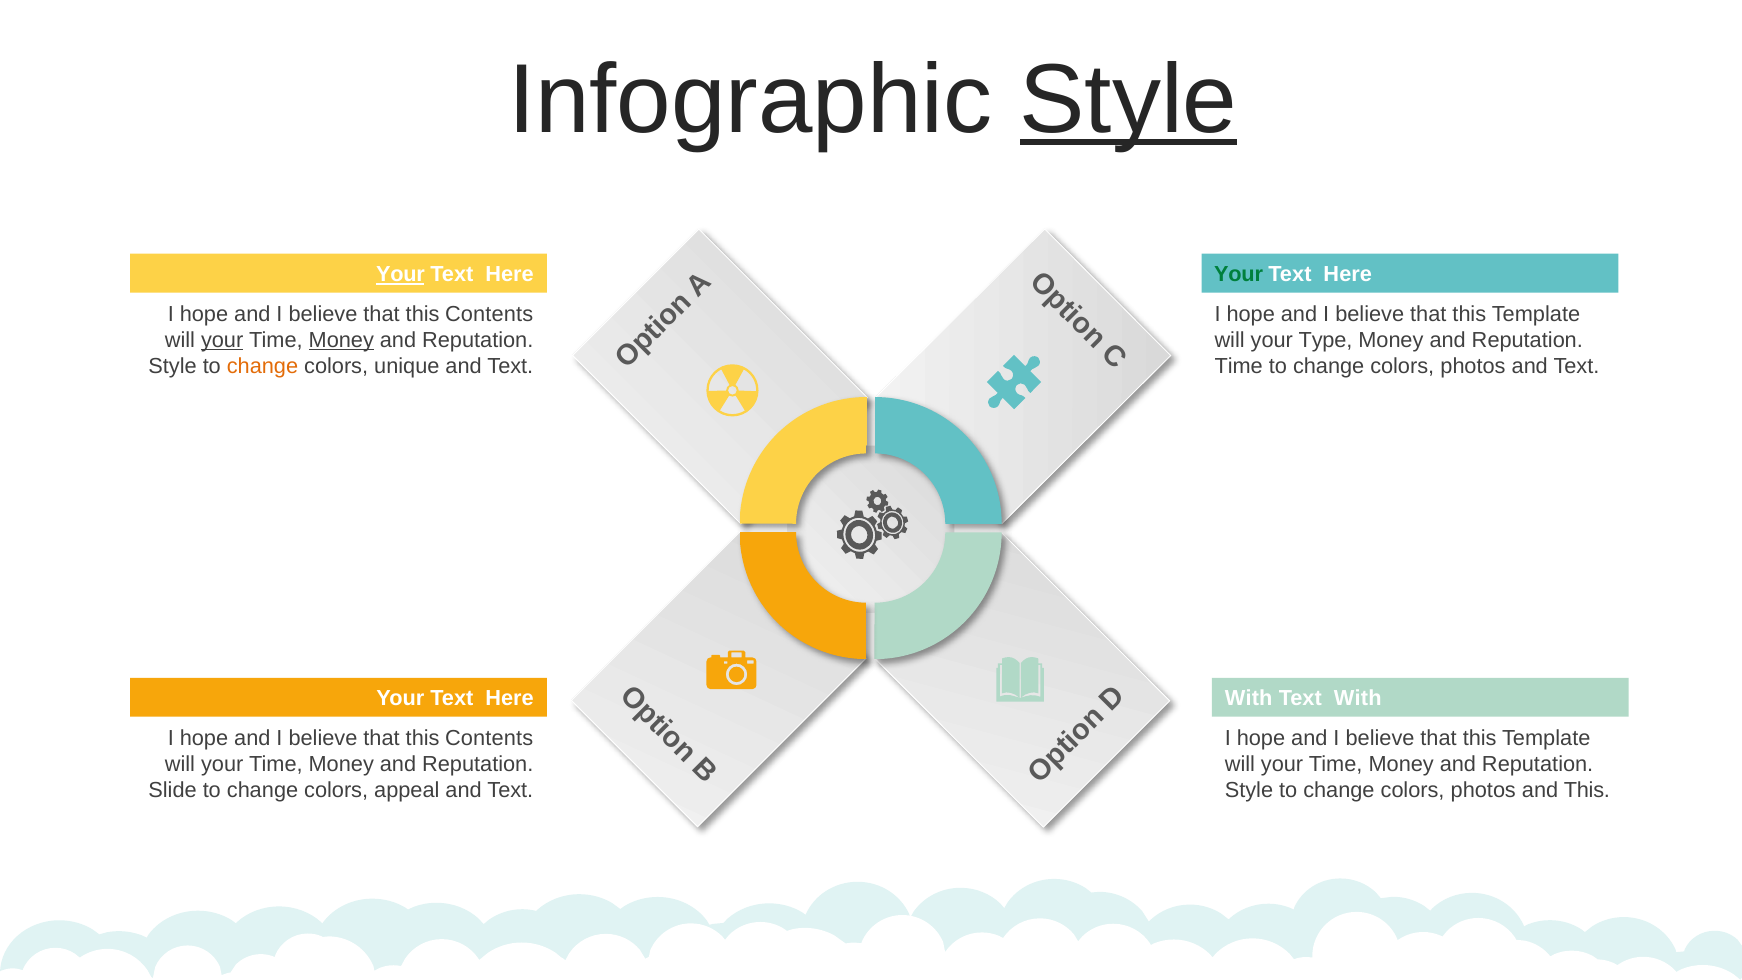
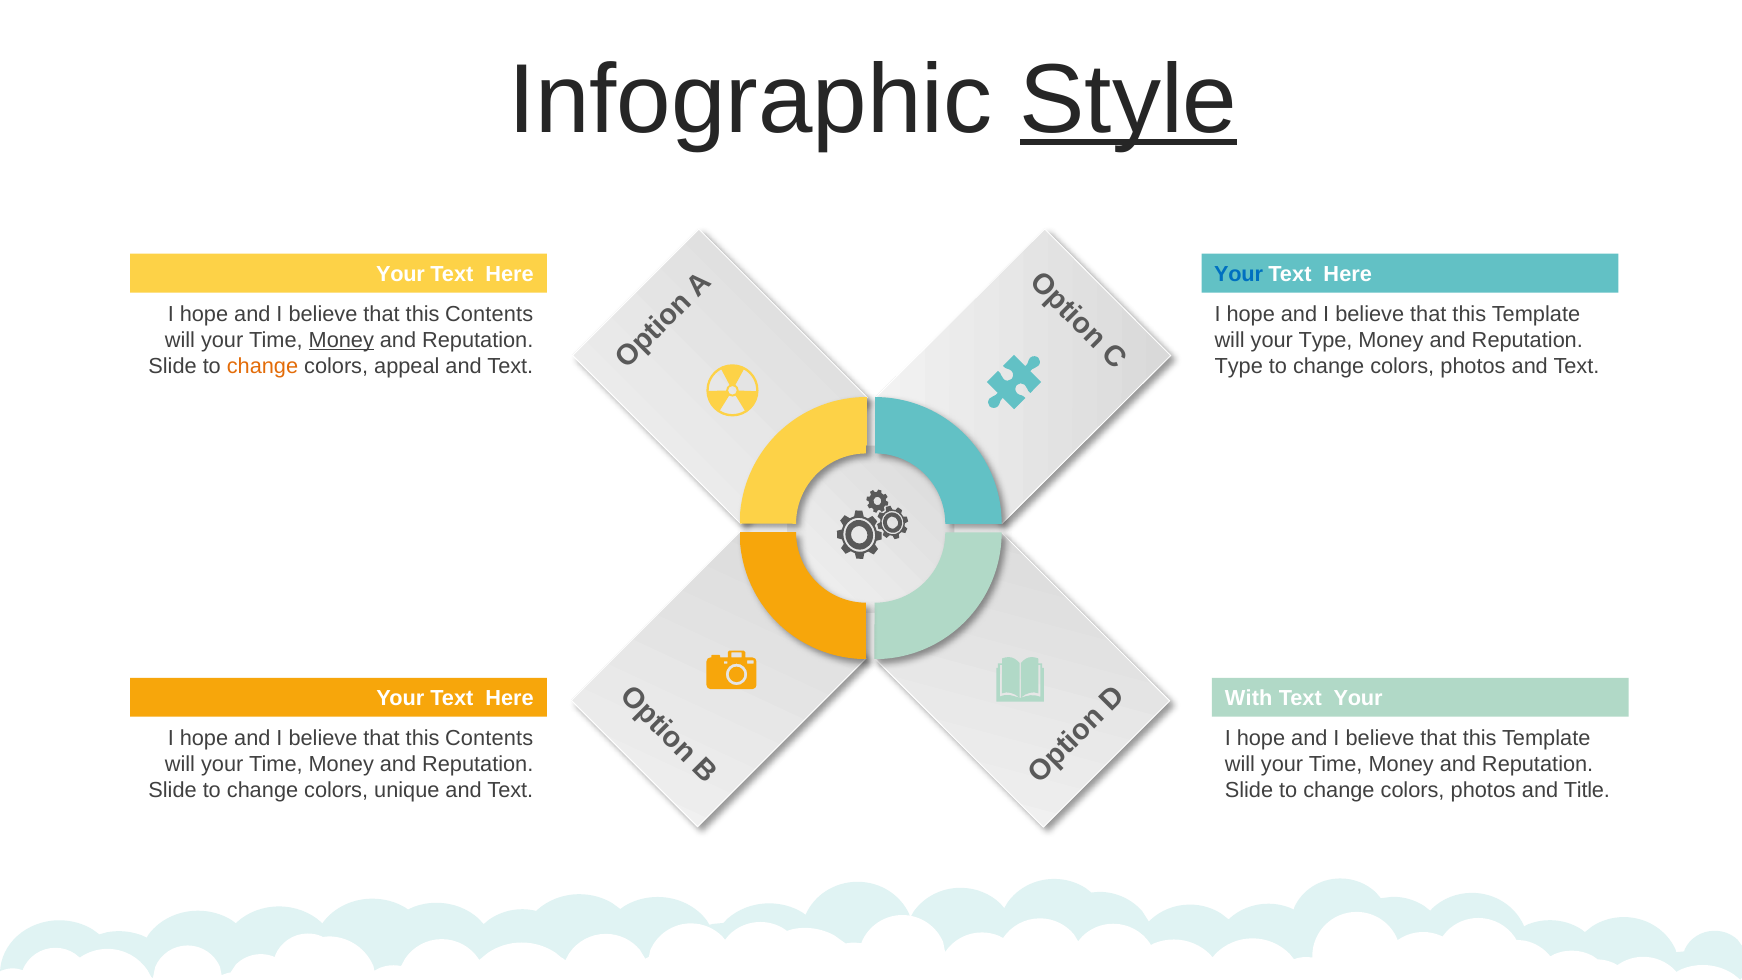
Your underline: present -> none (400, 275)
Your colour: green -> blue (1239, 275)
your underline: present -> none (222, 340)
Style: Style -> Slide (173, 367)
unique: unique -> appeal (407, 367)
Time: Time -> Type (1239, 367)
With: With -> Your (1358, 699)
appeal: appeal -> unique (407, 790)
Style: Style -> Slide (1249, 790)
and This: This -> Title (1587, 790)
